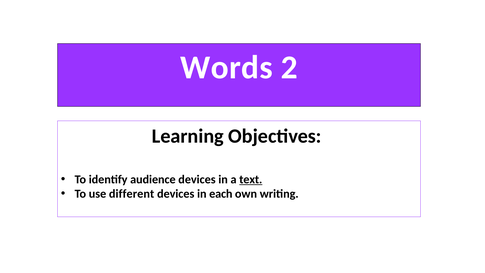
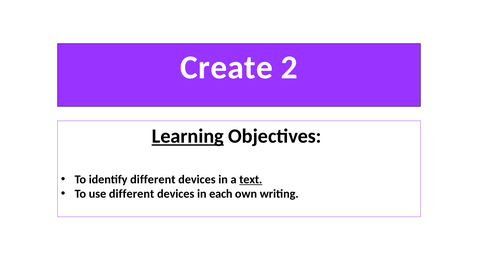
Words: Words -> Create (227, 67)
Learning underline: none -> present (188, 136)
identify audience: audience -> different (153, 179)
